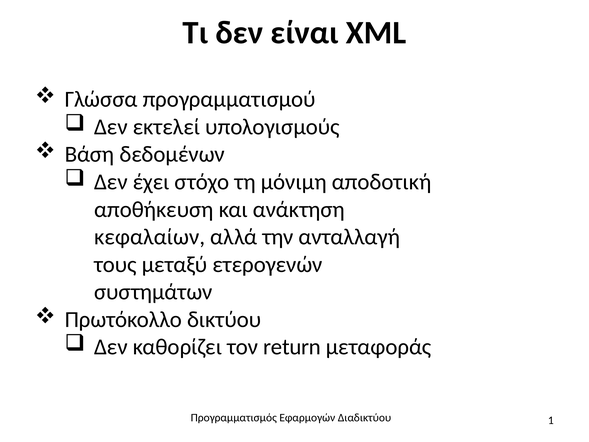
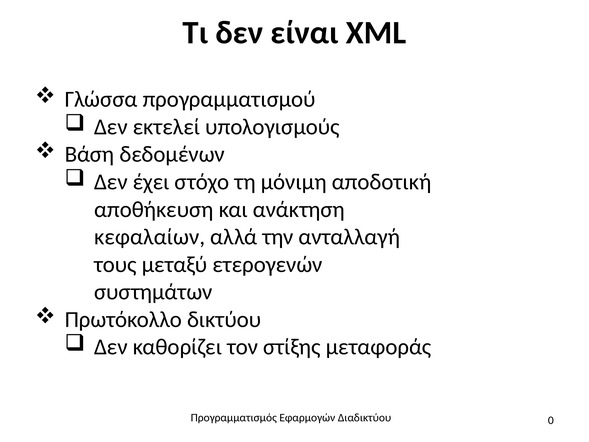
return: return -> στίξης (292, 347)
1: 1 -> 0 (551, 420)
